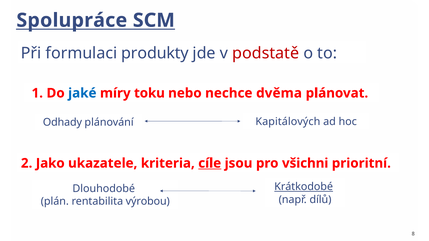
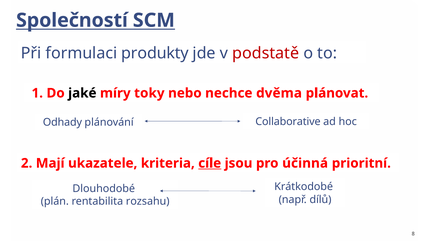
Spolupráce: Spolupráce -> Společností (72, 20)
jaké colour: blue -> black (82, 93)
toku: toku -> toky (149, 93)
Kapitálových: Kapitálových -> Collaborative (288, 122)
Jako: Jako -> Mají (50, 163)
všichni: všichni -> účinná (305, 163)
Krátkodobé underline: present -> none (304, 187)
výrobou: výrobou -> rozsahu (148, 202)
